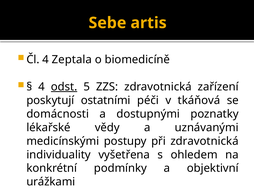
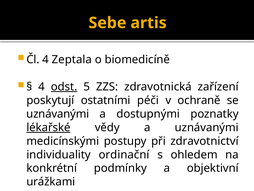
tkáňová: tkáňová -> ochraně (199, 100)
domácnosti: domácnosti -> uznávanými (58, 114)
lékařské underline: none -> present (48, 127)
při zdravotnická: zdravotnická -> zdravotnictví (205, 141)
vyšetřena: vyšetřena -> ordinační (124, 154)
